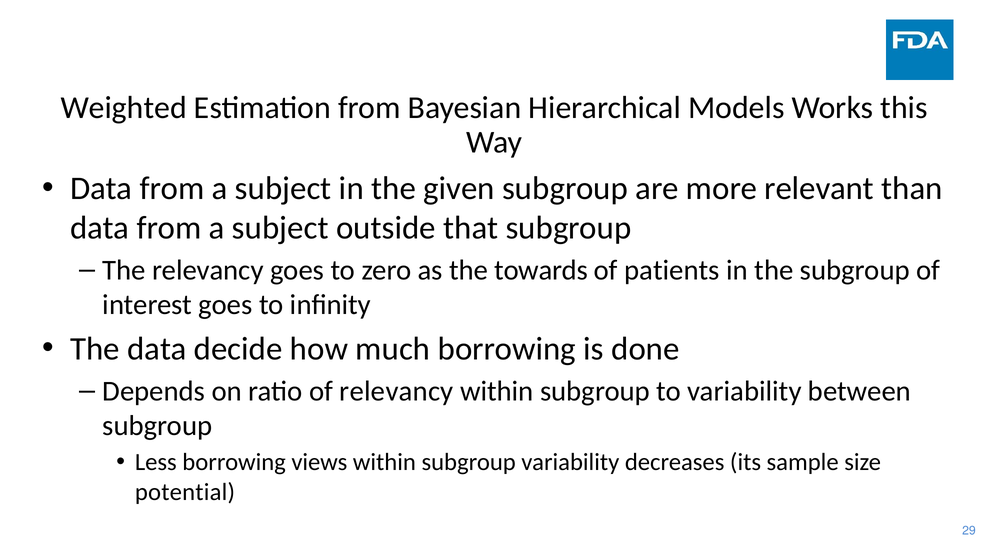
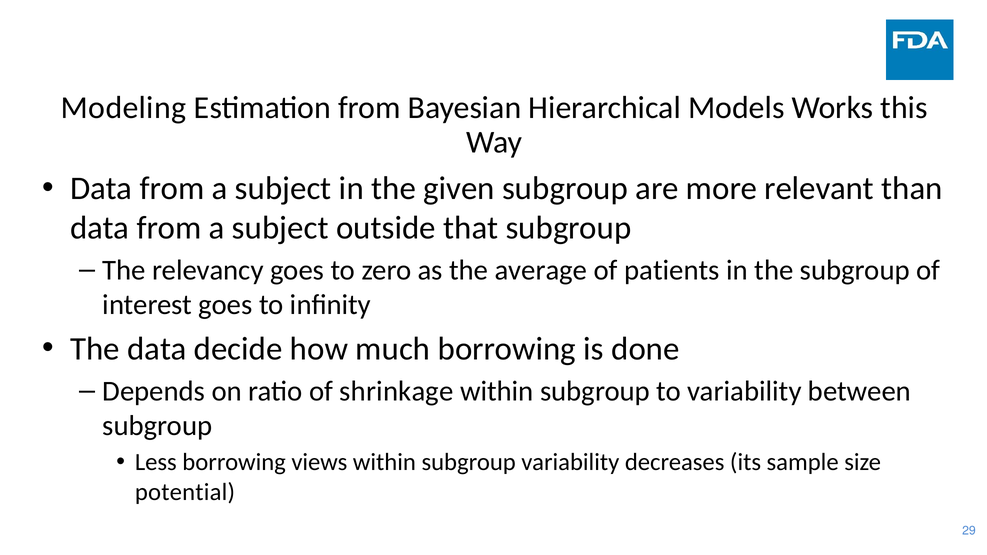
Weighted: Weighted -> Modeling (124, 108)
towards: towards -> average (541, 270)
of relevancy: relevancy -> shrinkage (396, 391)
